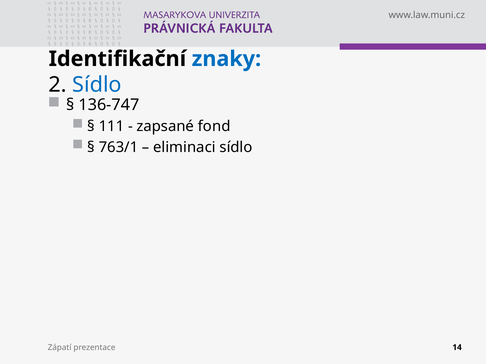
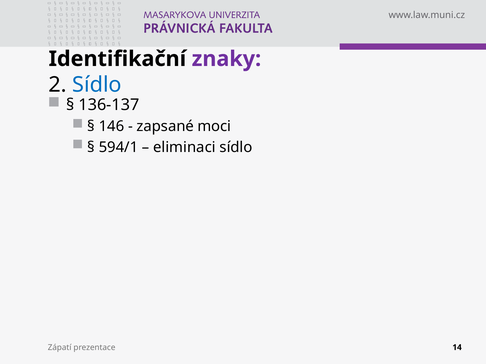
znaky colour: blue -> purple (226, 59)
136-747: 136-747 -> 136-137 (109, 105)
111: 111 -> 146 (111, 127)
fond: fond -> moci (214, 127)
763/1: 763/1 -> 594/1 (118, 147)
